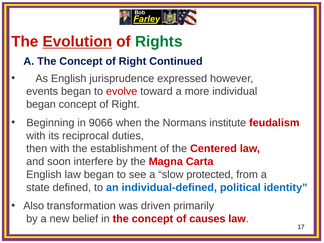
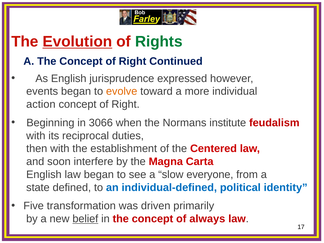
evolve colour: red -> orange (122, 91)
began: began -> action (41, 104)
9066: 9066 -> 3066 (101, 123)
protected: protected -> everyone (210, 175)
Also: Also -> Five (34, 206)
belief underline: none -> present (85, 219)
causes: causes -> always (207, 219)
